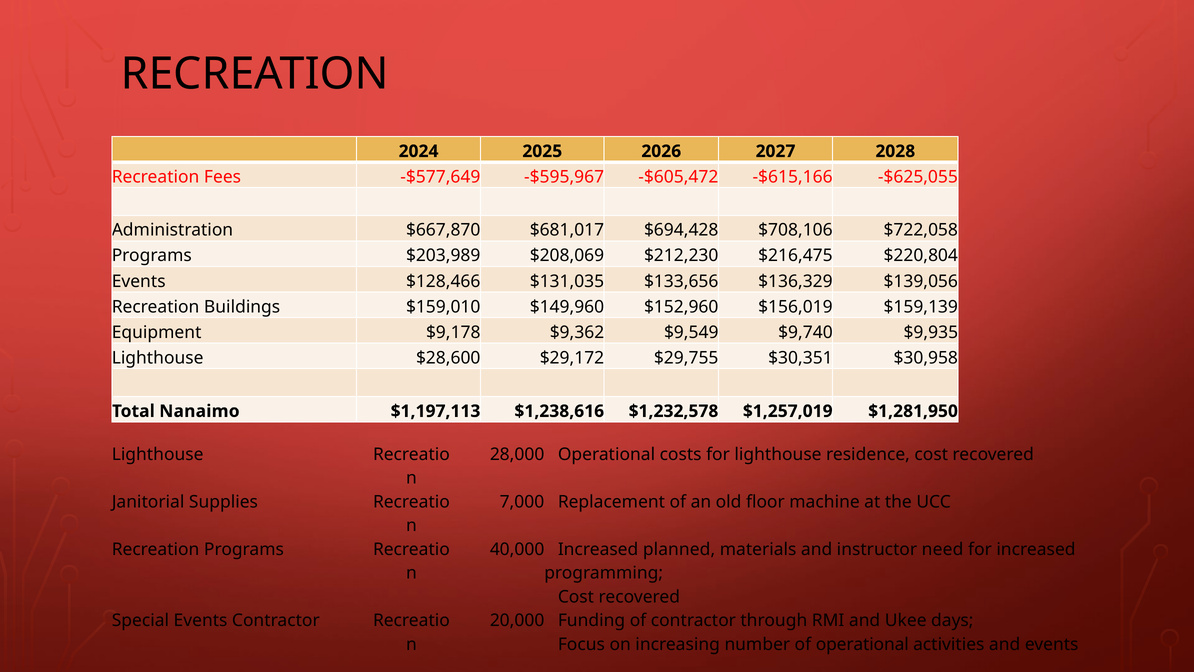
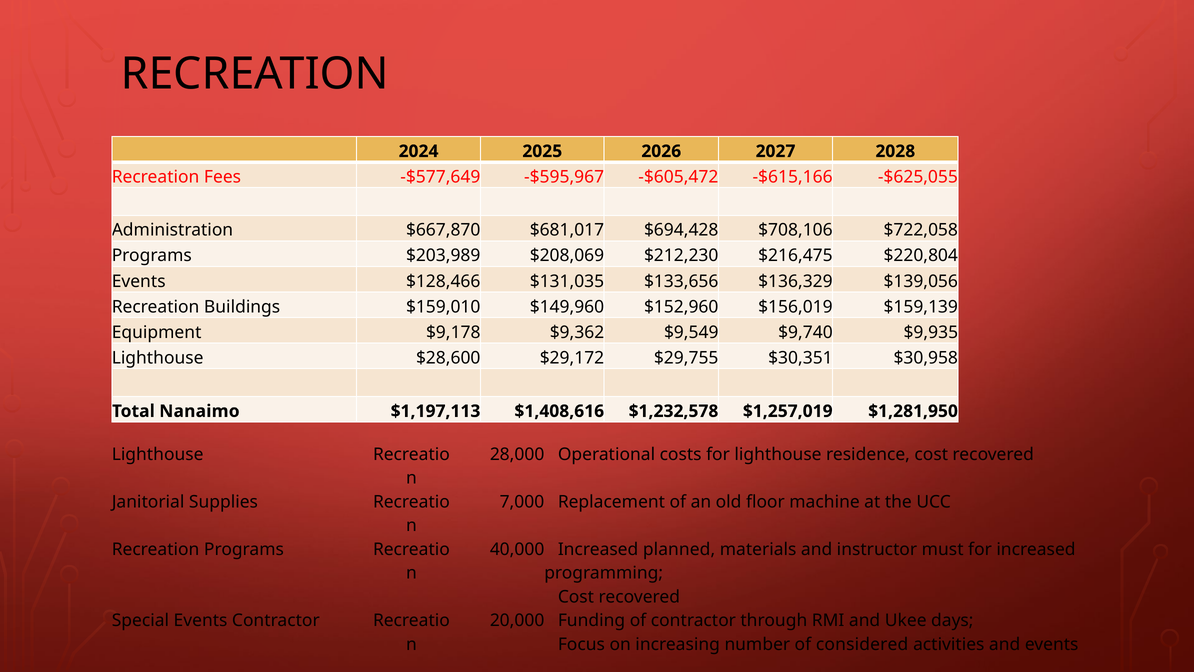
$1,238,616: $1,238,616 -> $1,408,616 (559, 411)
need: need -> must (943, 549)
of operational: operational -> considered (862, 644)
